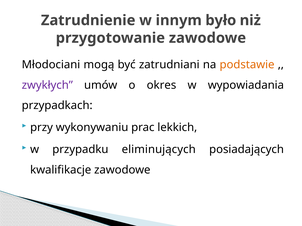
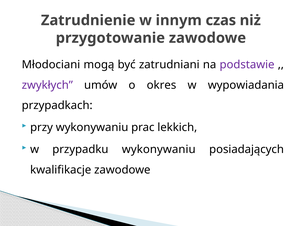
było: było -> czas (221, 20)
podstawie colour: orange -> purple (247, 65)
przypadku eliminujących: eliminujących -> wykonywaniu (159, 150)
